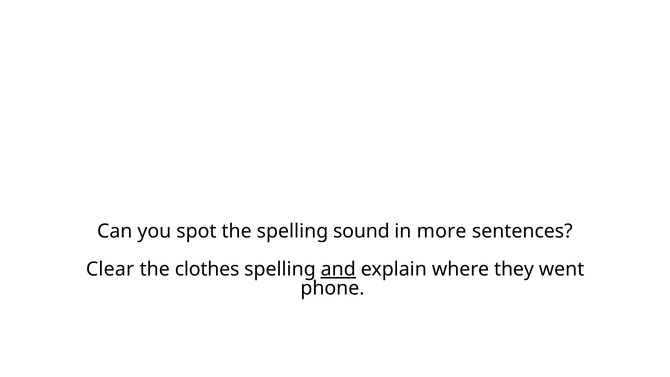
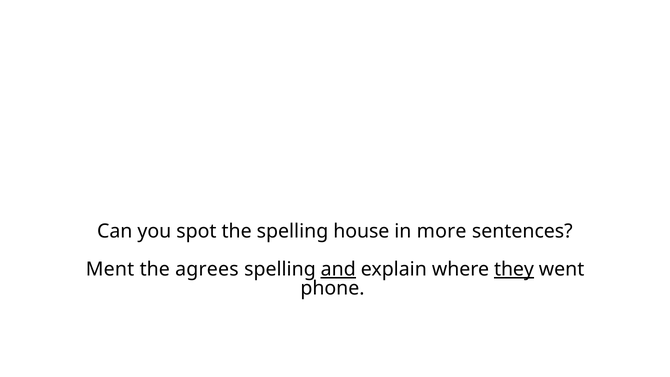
sound: sound -> house (361, 231)
Clear: Clear -> Ment (110, 269)
clothes: clothes -> agrees (207, 269)
they underline: none -> present (514, 269)
